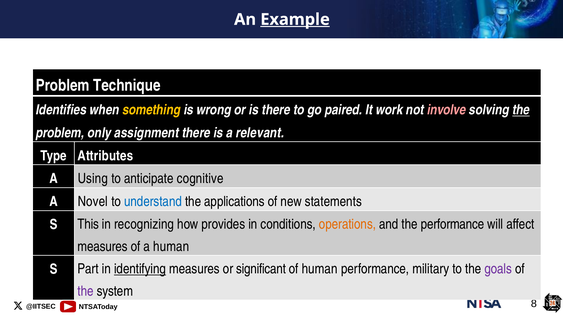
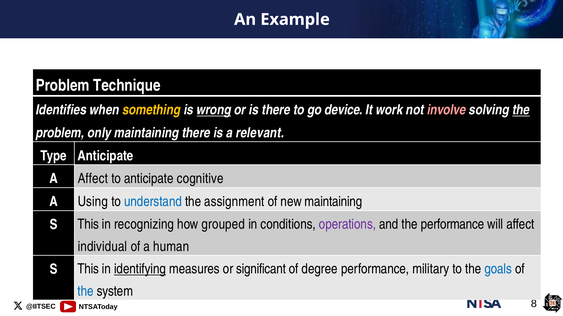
Example underline: present -> none (295, 19)
wrong underline: none -> present (214, 110)
paired: paired -> device (344, 110)
only assignment: assignment -> maintaining (147, 133)
Type Attributes: Attributes -> Anticipate (105, 156)
A Using: Using -> Affect (93, 179)
Novel: Novel -> Using (93, 202)
applications: applications -> assignment (234, 202)
new statements: statements -> maintaining (333, 202)
provides: provides -> grouped (223, 225)
operations colour: orange -> purple (347, 225)
measures: measures -> individual (103, 247)
Part: Part -> This (88, 270)
of human: human -> degree (320, 270)
goals colour: purple -> blue (498, 270)
the colour: purple -> blue (86, 292)
